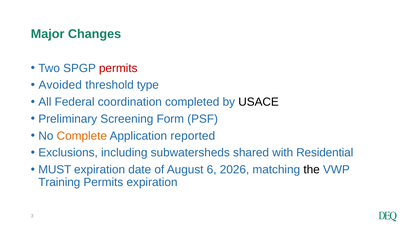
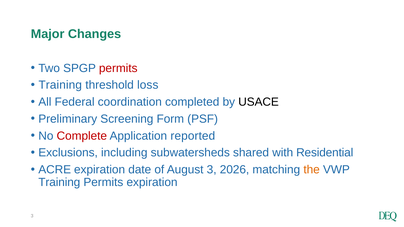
Avoided: Avoided -> Training (60, 85)
type: type -> loss (148, 85)
Complete colour: orange -> red (82, 136)
MUST: MUST -> ACRE (55, 170)
August 6: 6 -> 3 (212, 170)
the colour: black -> orange (312, 170)
